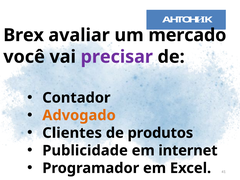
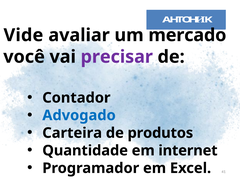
Brex: Brex -> Vide (23, 35)
Advogado colour: orange -> blue (79, 115)
Clientes: Clientes -> Carteira (72, 133)
Publicidade: Publicidade -> Quantidade (85, 151)
